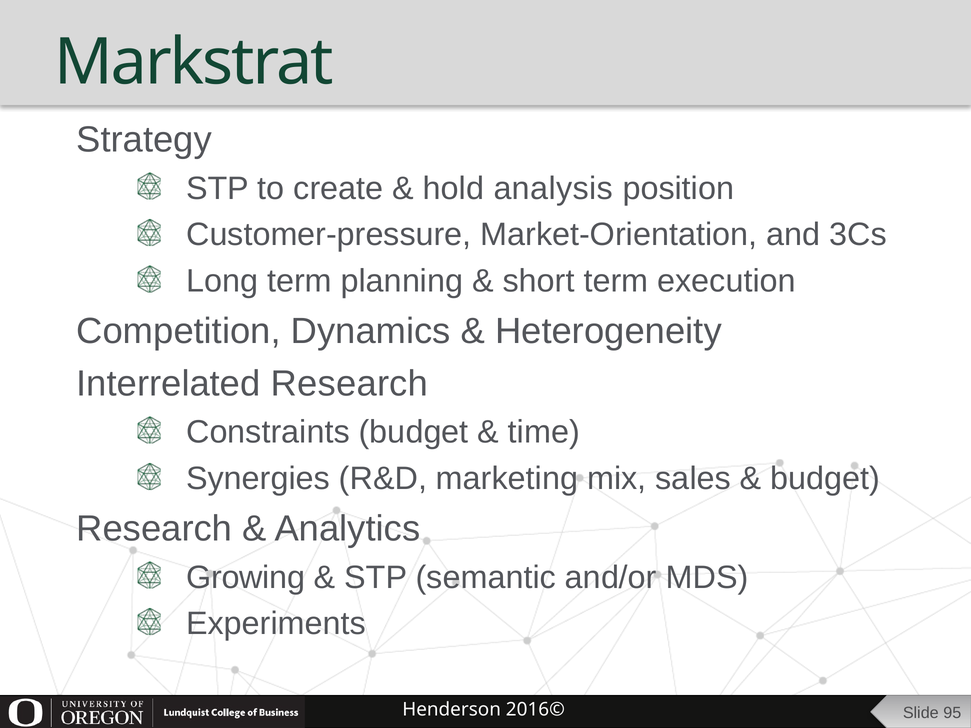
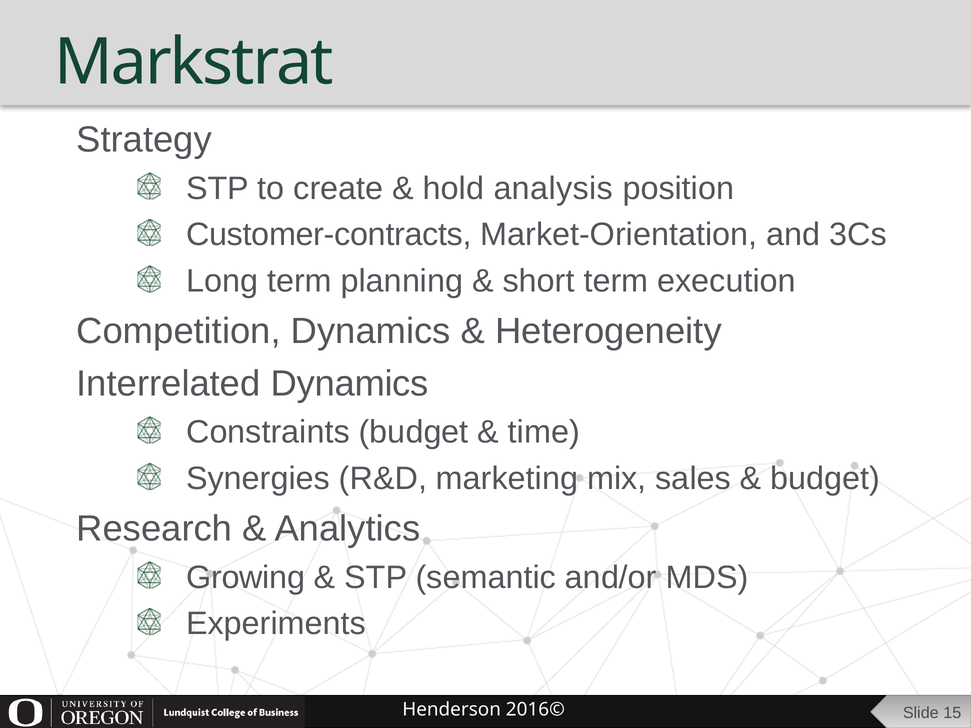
Customer-pressure: Customer-pressure -> Customer-contracts (329, 235)
Interrelated Research: Research -> Dynamics (350, 384)
95: 95 -> 15 (952, 713)
